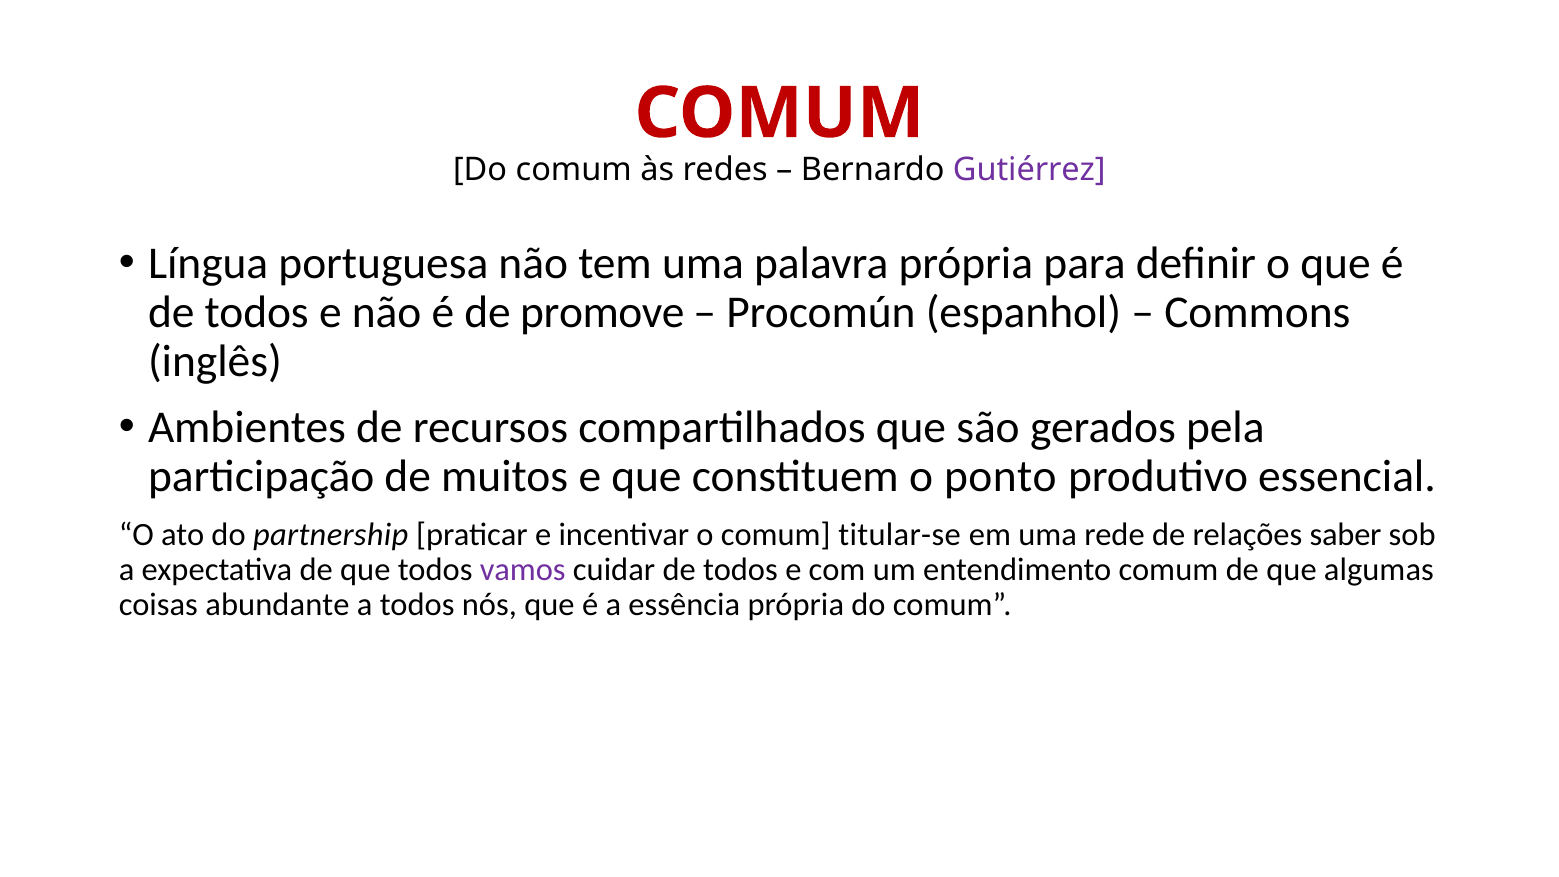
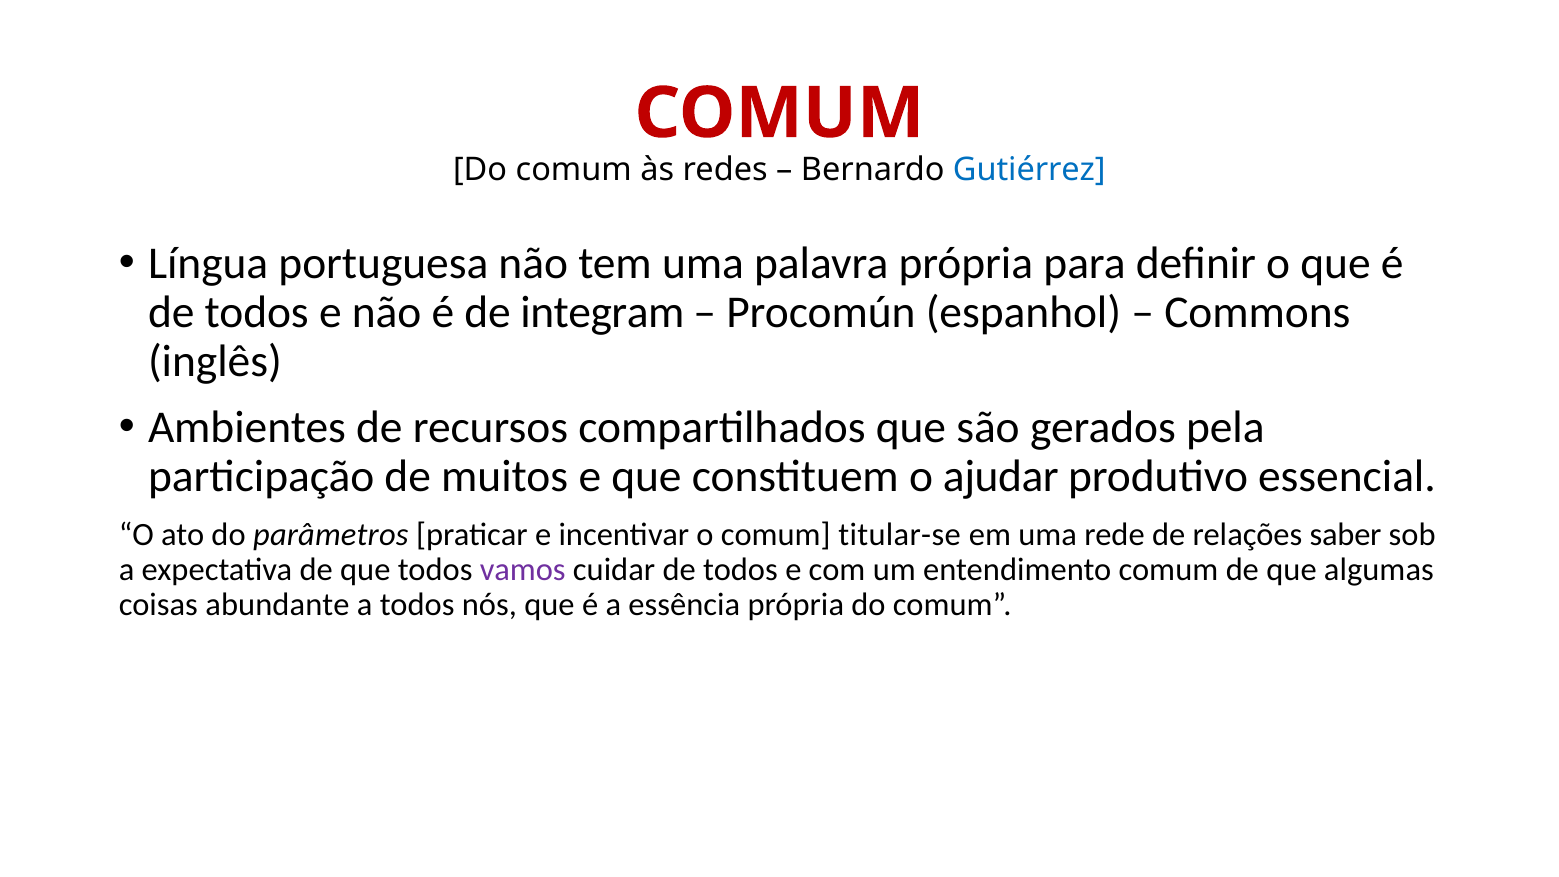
Gutiérrez colour: purple -> blue (1029, 170)
promove: promove -> integram (602, 313)
ponto: ponto -> ajudar (1001, 476)
partnership: partnership -> parâmetros (331, 535)
